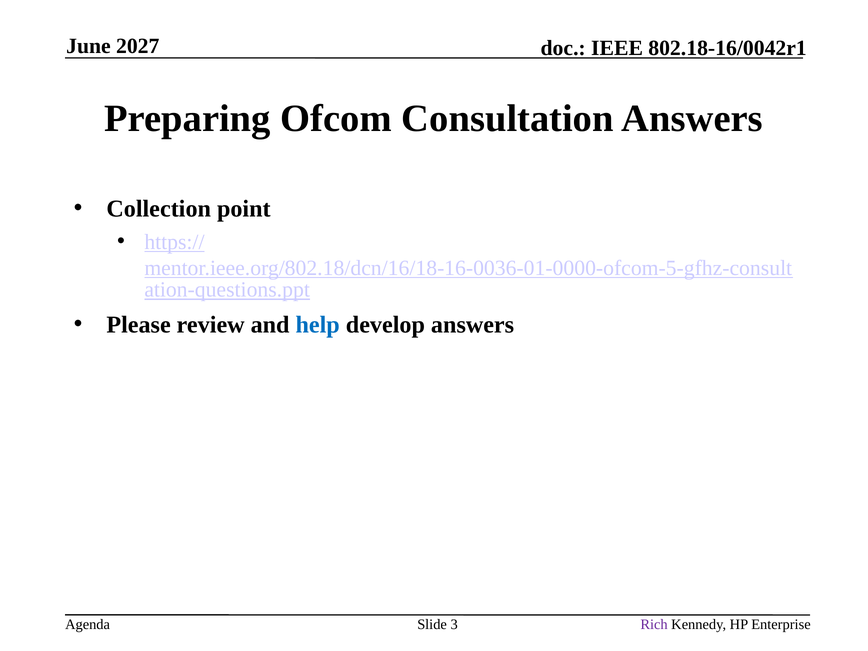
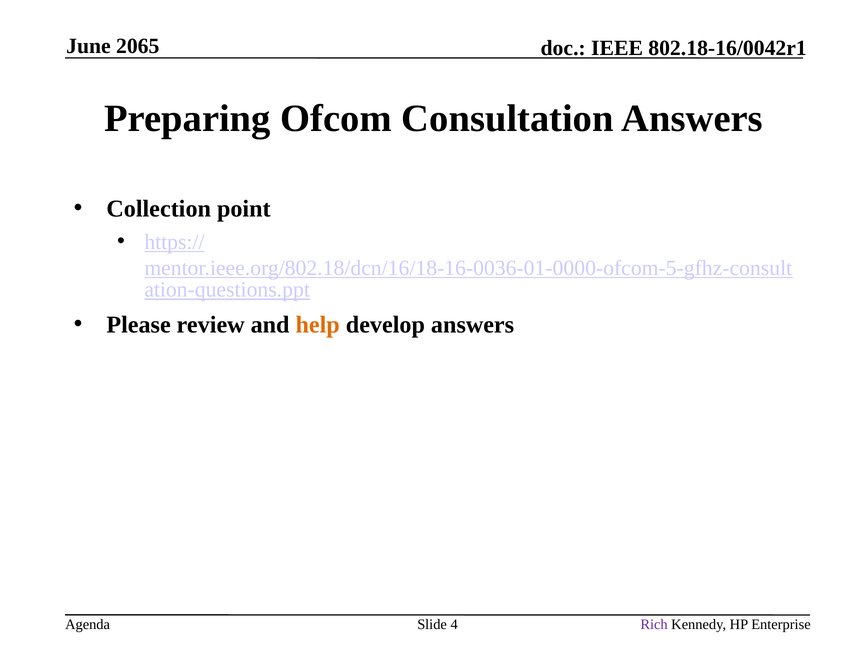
2027: 2027 -> 2065 (138, 46)
help colour: blue -> orange (318, 325)
3: 3 -> 4 (454, 624)
